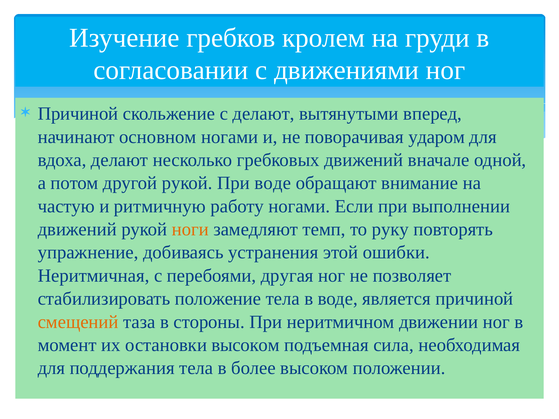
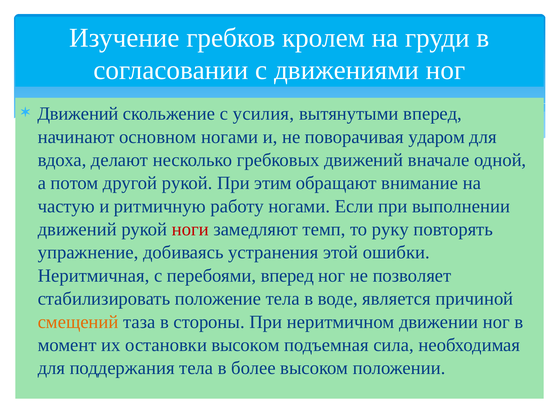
Причиной: Причиной -> Движений (78, 114)
с делают: делают -> усилия (263, 114)
При воде: воде -> этим (273, 183)
ноги colour: orange -> red (190, 230)
перебоями другая: другая -> вперед (287, 276)
